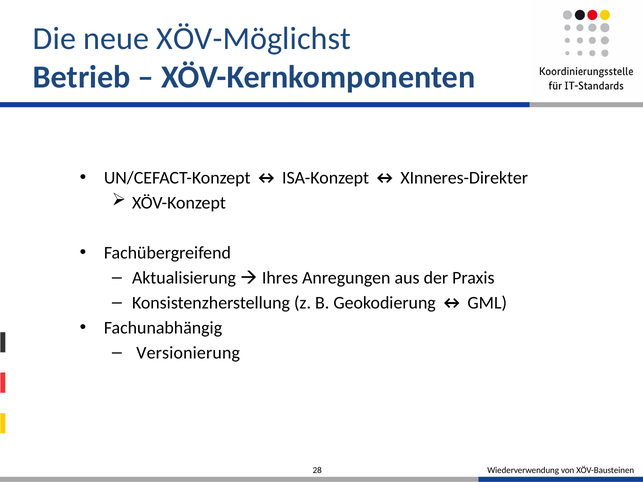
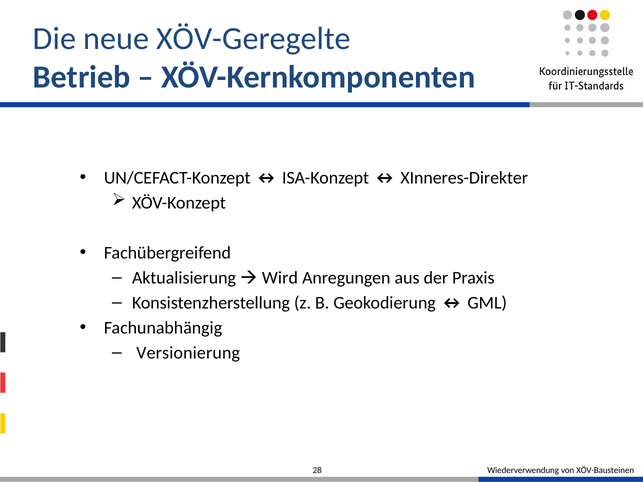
XÖV-Möglichst: XÖV-Möglichst -> XÖV-Geregelte (254, 39)
Ihres: Ihres -> Wird (280, 278)
